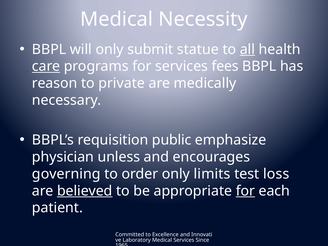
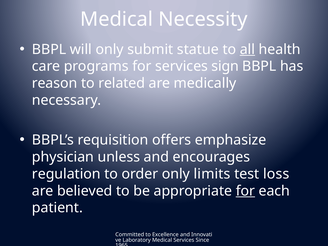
care underline: present -> none (46, 66)
fees: fees -> sign (225, 66)
private: private -> related (122, 83)
public: public -> offers (172, 140)
governing: governing -> regulation (66, 174)
believed underline: present -> none (85, 191)
